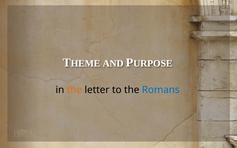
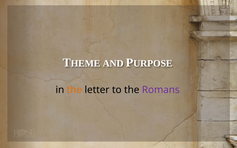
Romans colour: blue -> purple (161, 90)
